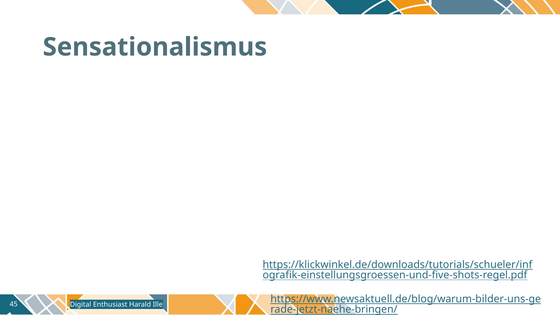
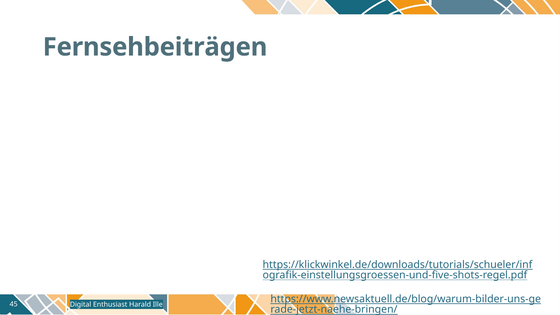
Sensationalismus: Sensationalismus -> Fernsehbeiträgen (155, 47)
